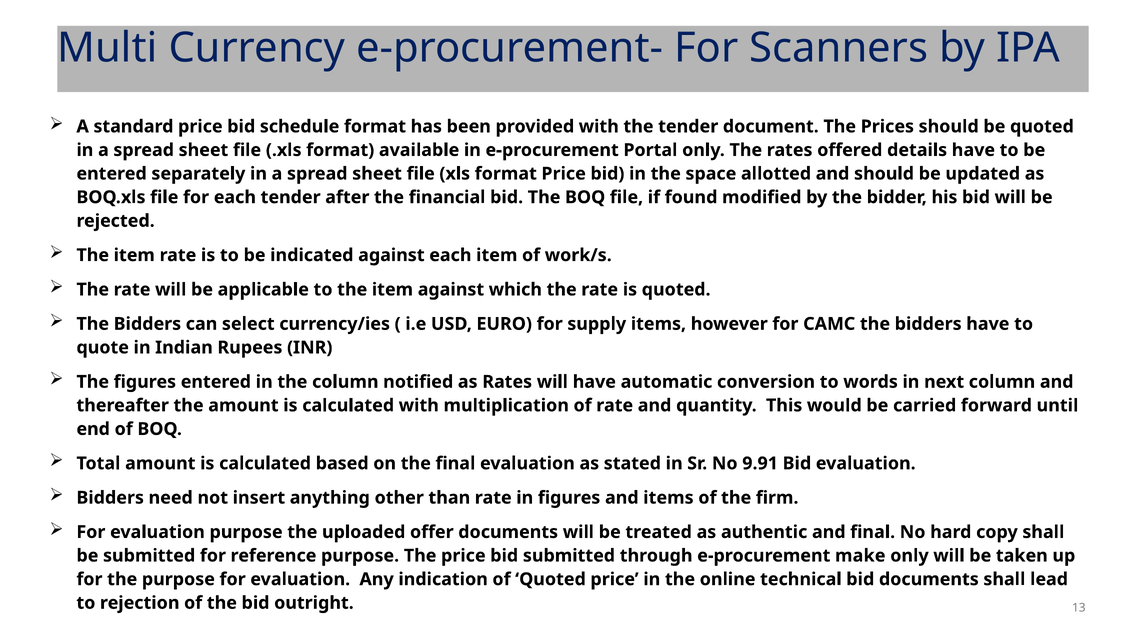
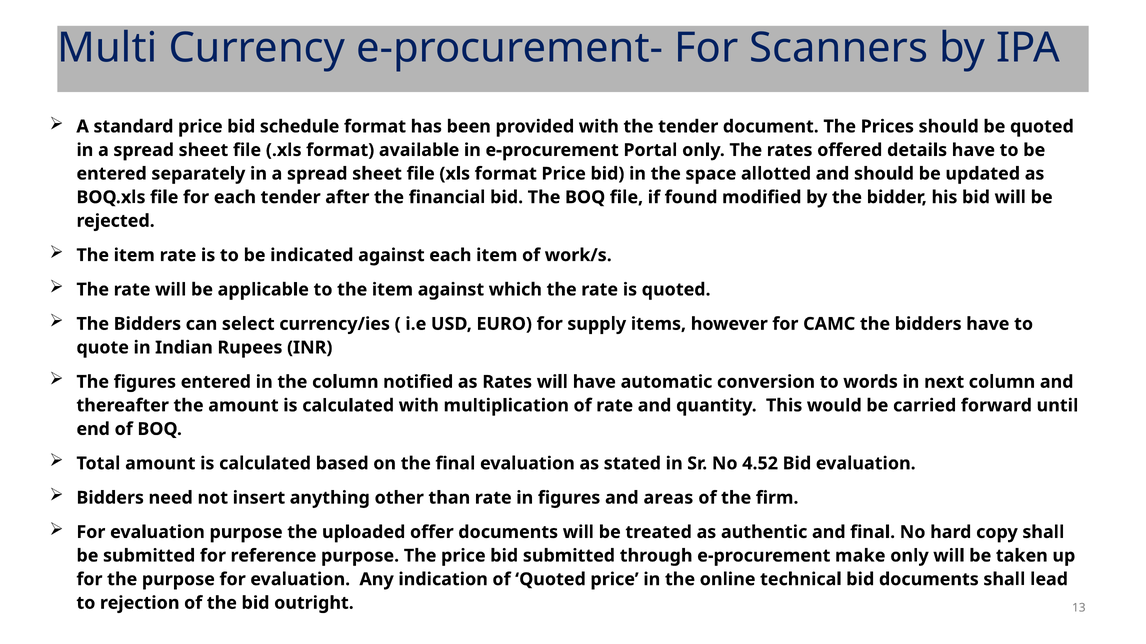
9.91: 9.91 -> 4.52 (760, 464)
and items: items -> areas (668, 498)
